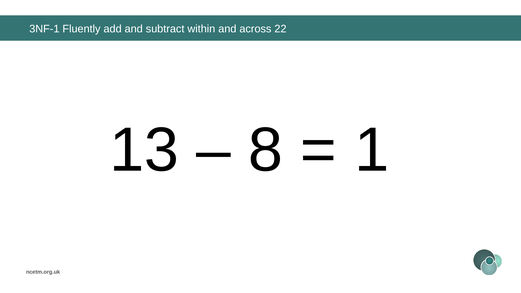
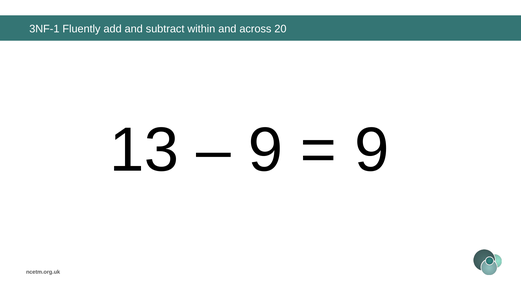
22: 22 -> 20 (280, 29)
8: 8 -> 9 (265, 150)
1: 1 -> 9 (372, 150)
